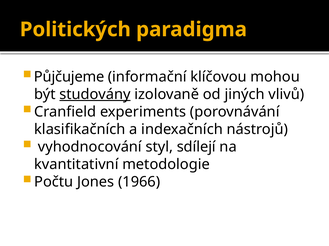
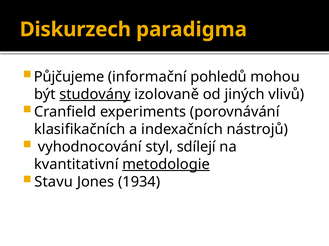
Politických: Politických -> Diskurzech (75, 30)
klíčovou: klíčovou -> pohledů (219, 77)
metodologie underline: none -> present (166, 165)
Počtu: Počtu -> Stavu (54, 182)
1966: 1966 -> 1934 (139, 182)
